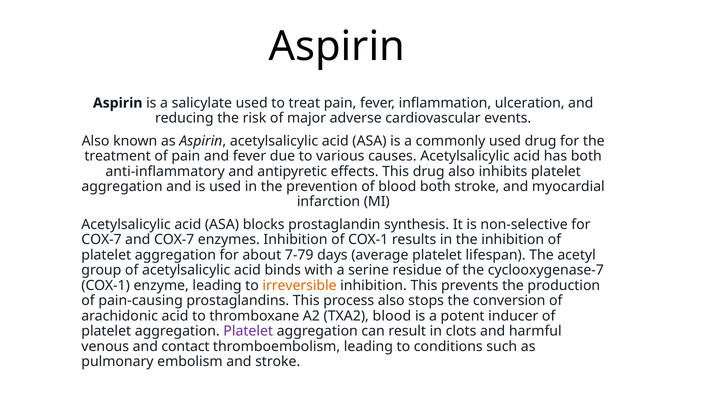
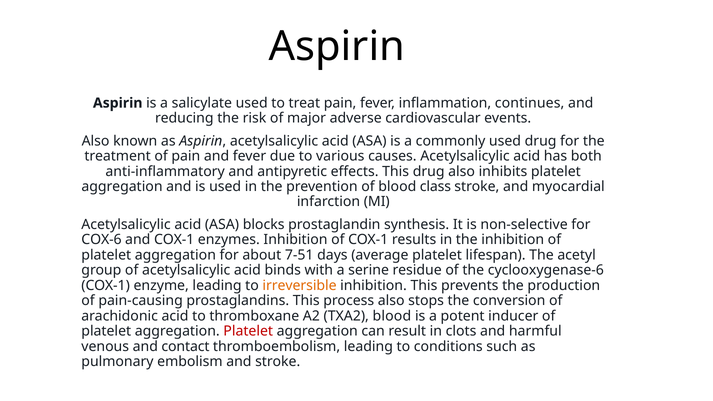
ulceration: ulceration -> continues (530, 103)
blood both: both -> class (435, 187)
COX-7: COX-7 -> COX-6 (102, 240)
and COX-7: COX-7 -> COX-1 (174, 240)
7-79: 7-79 -> 7-51 (299, 255)
cyclooxygenase-7: cyclooxygenase-7 -> cyclooxygenase-6 (546, 270)
Platelet colour: purple -> red (248, 331)
